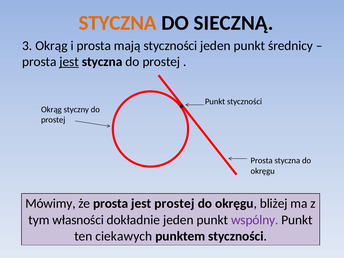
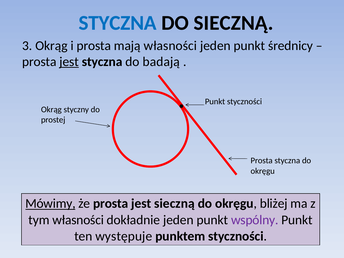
STYCZNA colour: orange -> blue (118, 23)
mają styczności: styczności -> własności (170, 46)
styczna do prostej: prostej -> badają (161, 62)
Mówimy underline: none -> present (50, 204)
jest prostej: prostej -> sieczną (174, 204)
ciekawych: ciekawych -> występuje (124, 236)
